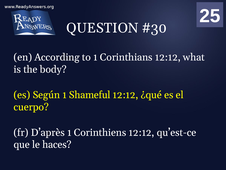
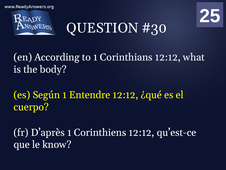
Shameful: Shameful -> Entendre (90, 95)
haces: haces -> know (57, 144)
